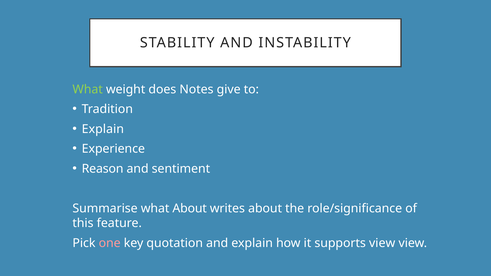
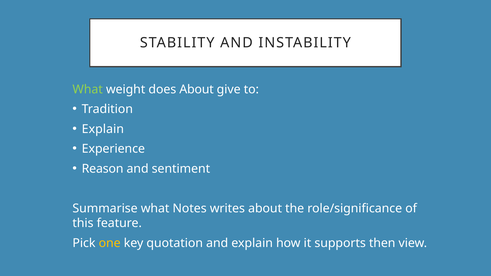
does Notes: Notes -> About (197, 90)
what About: About -> Notes (190, 209)
one colour: pink -> yellow (110, 243)
supports view: view -> then (382, 243)
